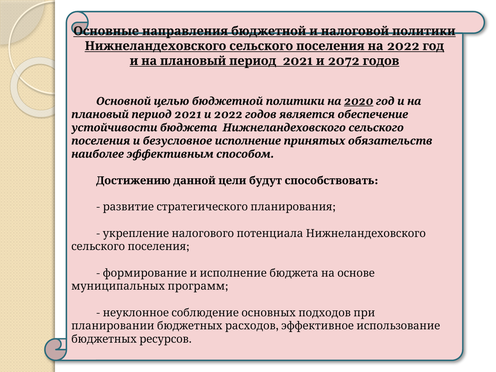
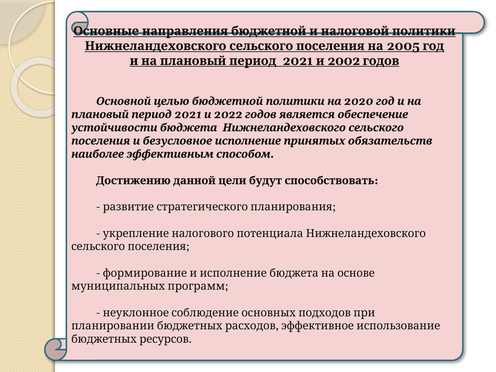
2022: 2022 -> 2005 (403, 46)
2072: 2072 -> 2002 (344, 61)
2020 underline: present -> none (359, 101)
